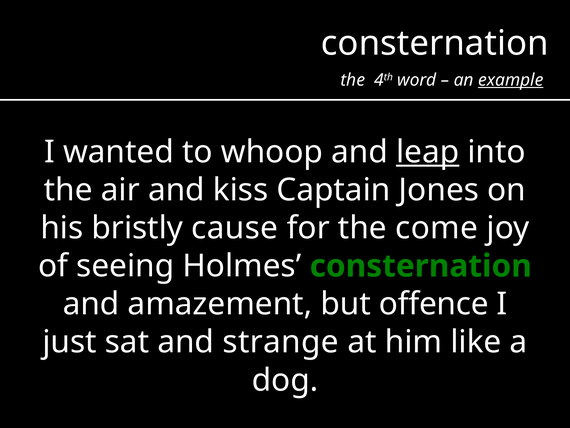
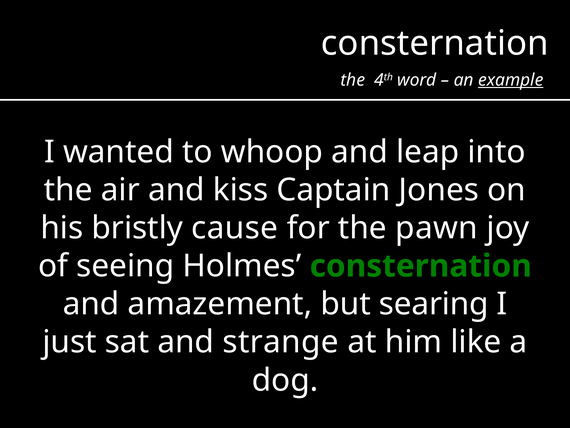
leap underline: present -> none (428, 152)
come: come -> pawn (437, 228)
offence: offence -> searing (434, 304)
